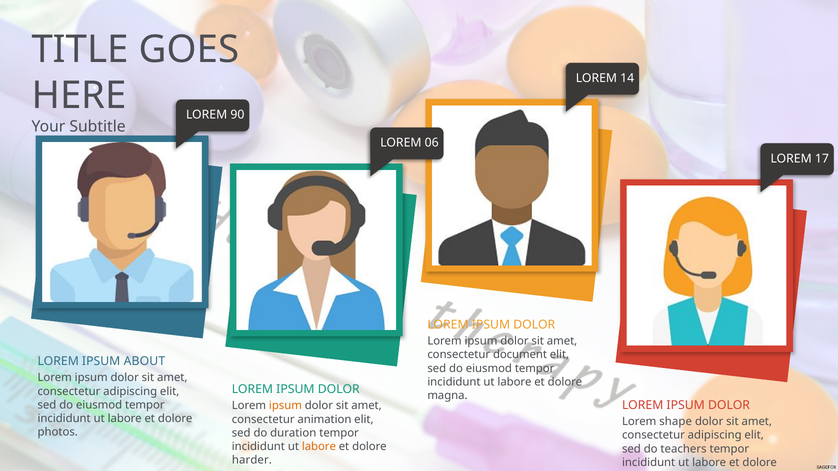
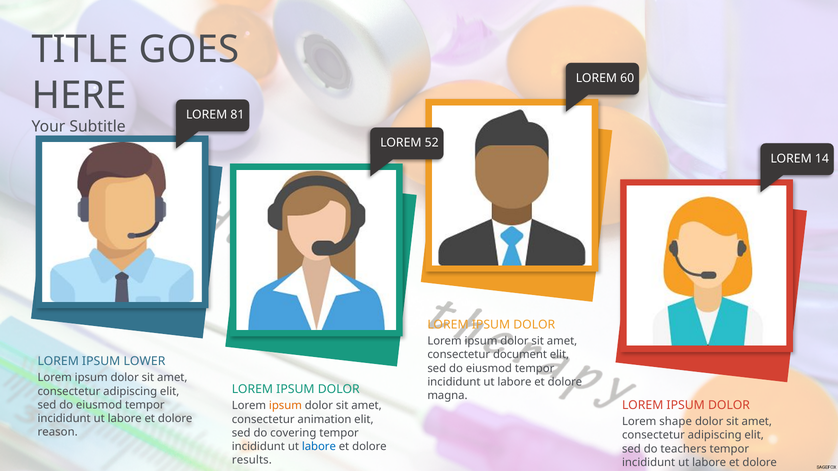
14: 14 -> 60 (627, 78)
90: 90 -> 81 (237, 115)
06: 06 -> 52 (432, 143)
17: 17 -> 14 (822, 159)
ABOUT: ABOUT -> LOWER (144, 362)
photos: photos -> reason (58, 433)
duration: duration -> covering (293, 433)
labore colour: orange -> blue (319, 447)
harder: harder -> results (252, 461)
